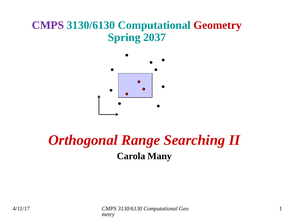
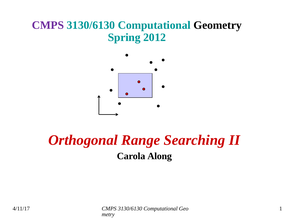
Geometry colour: red -> black (218, 25)
2037: 2037 -> 2012 (155, 37)
Many: Many -> Along (160, 156)
